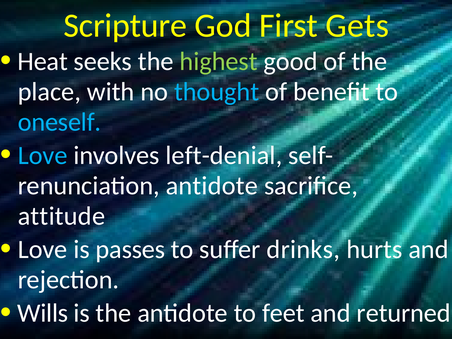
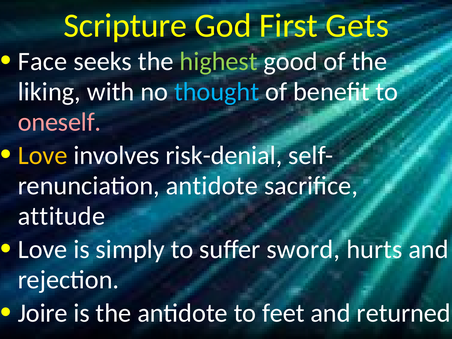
Heat: Heat -> Face (43, 61)
place: place -> liking (49, 92)
oneself colour: light blue -> pink (60, 122)
Love colour: light blue -> yellow (43, 155)
left-denial: left-denial -> risk-denial (224, 155)
passes: passes -> simply (130, 249)
drinks: drinks -> sword (303, 249)
Wills: Wills -> Joire (43, 313)
